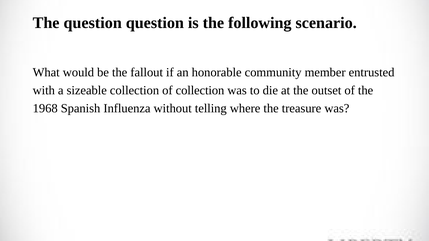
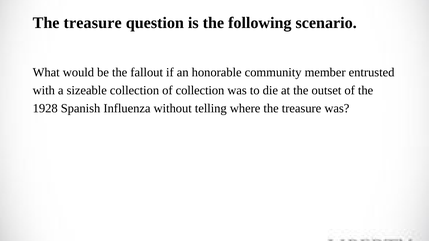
question: question -> treasure (93, 23)
1968: 1968 -> 1928 (45, 109)
